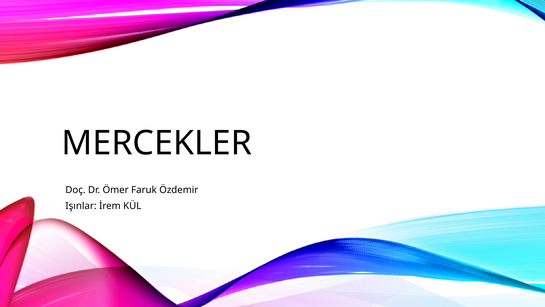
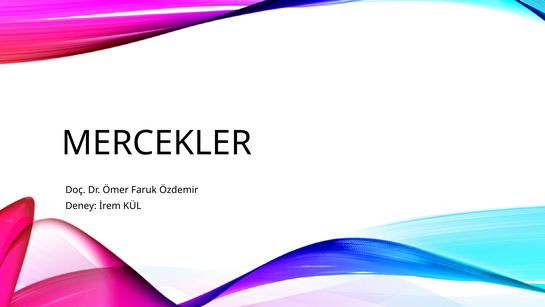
Işınlar: Işınlar -> Deney (81, 206)
